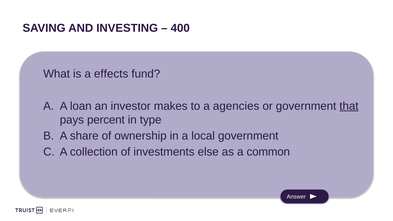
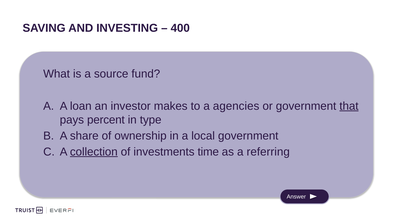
effects: effects -> source (111, 74)
collection underline: none -> present (94, 152)
else: else -> time (208, 152)
common: common -> referring (268, 152)
